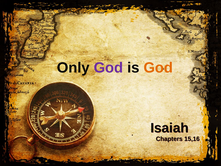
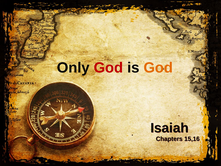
God colour: purple -> red (108, 68)
